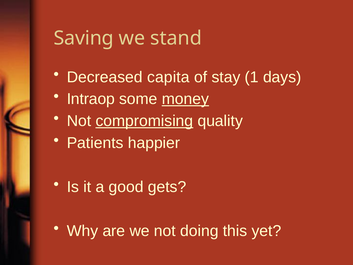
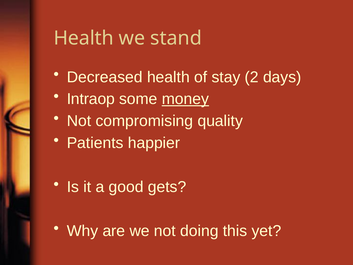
Saving: Saving -> Health (84, 38)
Decreased capita: capita -> health (168, 77)
1: 1 -> 2 (252, 77)
compromising underline: present -> none (144, 121)
